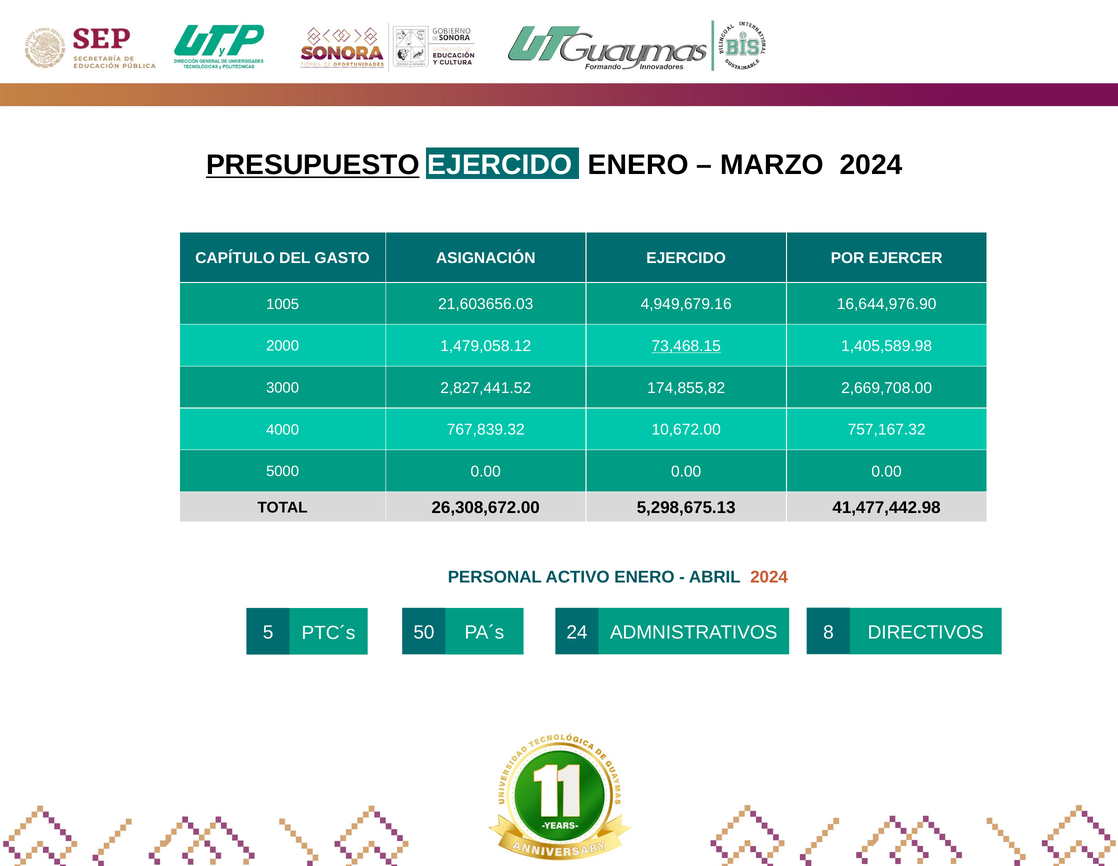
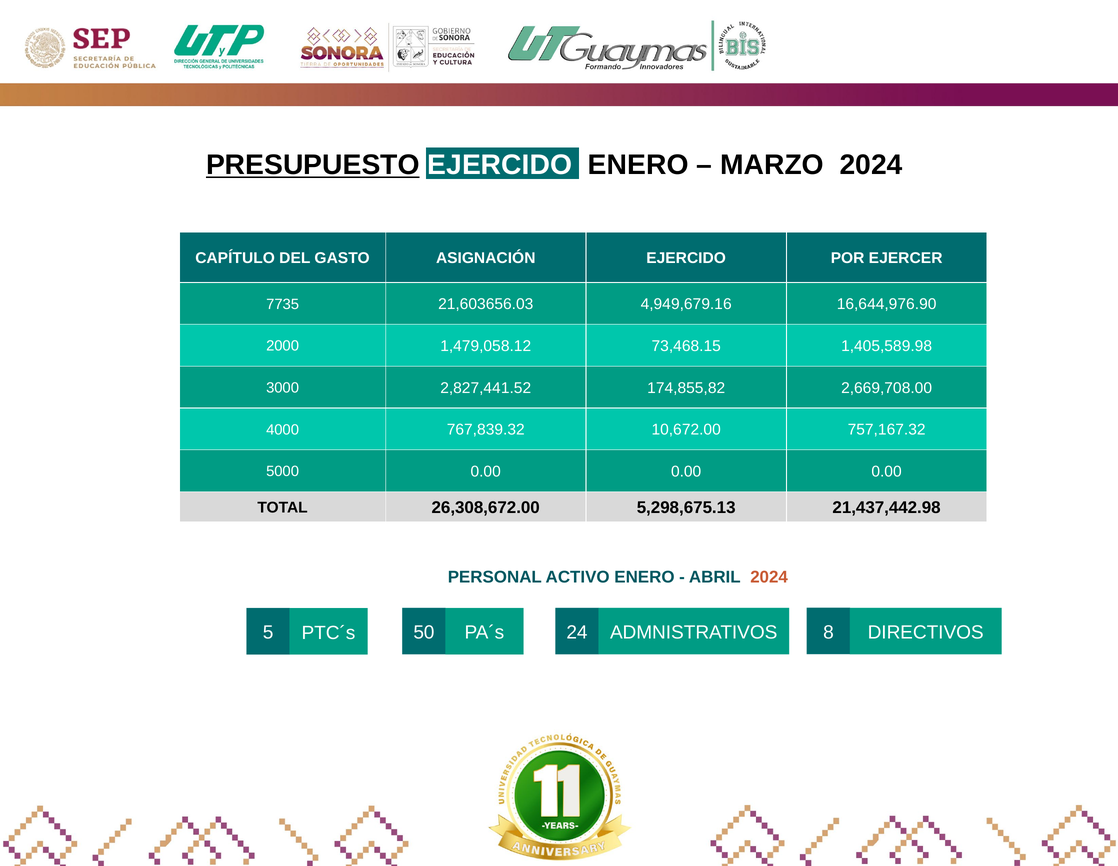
1005: 1005 -> 7735 (283, 304)
73,468.15 underline: present -> none (686, 346)
41,477,442.98: 41,477,442.98 -> 21,437,442.98 (887, 507)
